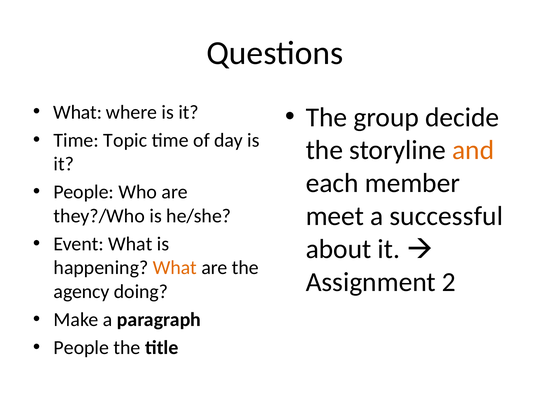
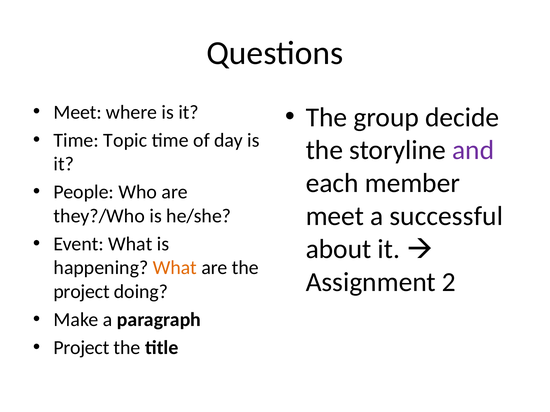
What: What -> Meet (78, 112)
and colour: orange -> purple (473, 150)
agency: agency -> project (82, 292)
People: People -> Project (81, 348)
